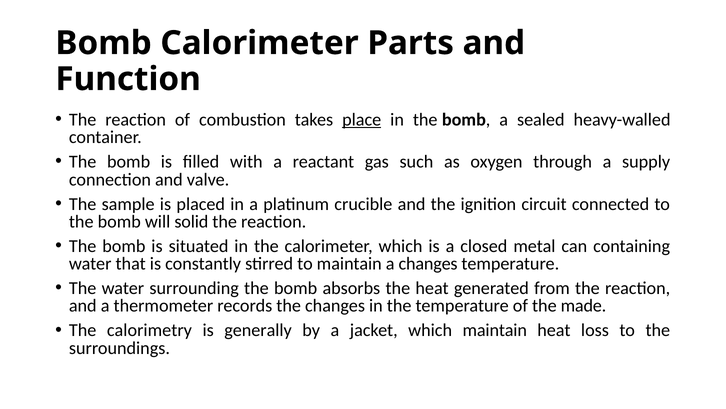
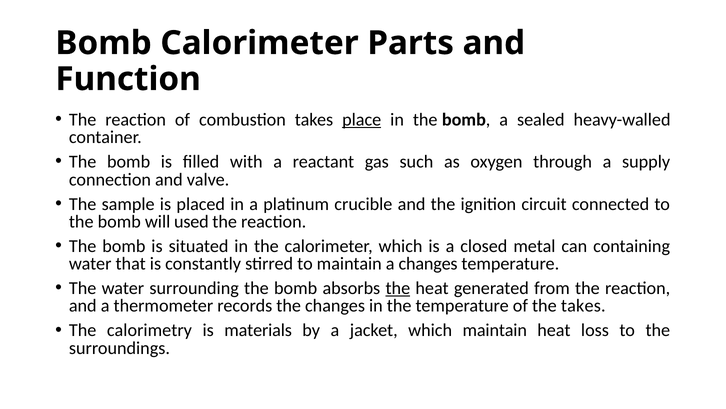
solid: solid -> used (191, 221)
the underline: none -> present (398, 288)
the made: made -> takes (583, 306)
generally: generally -> materials (258, 330)
